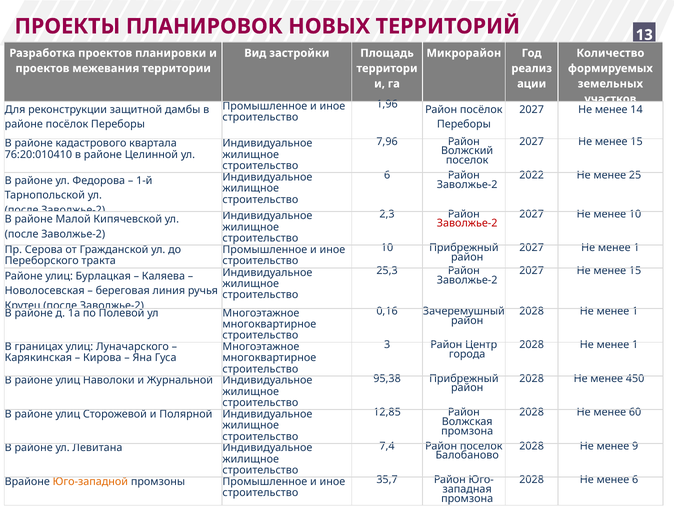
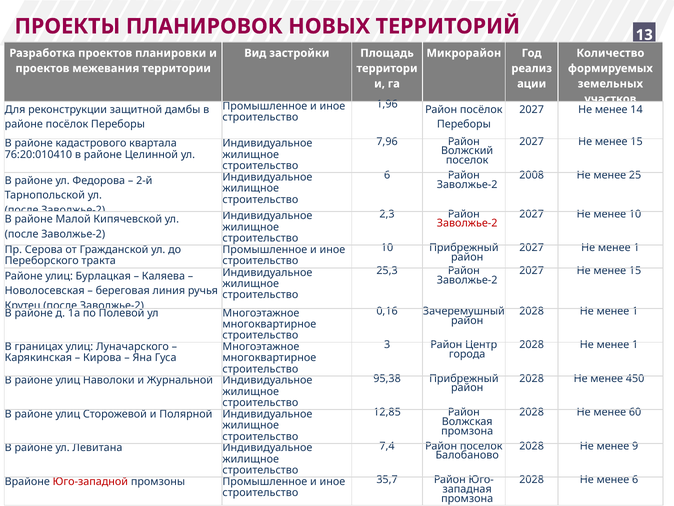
2022: 2022 -> 2008 (532, 175)
1-й: 1-й -> 2-й (144, 180)
Юго-западной colour: orange -> red (90, 481)
